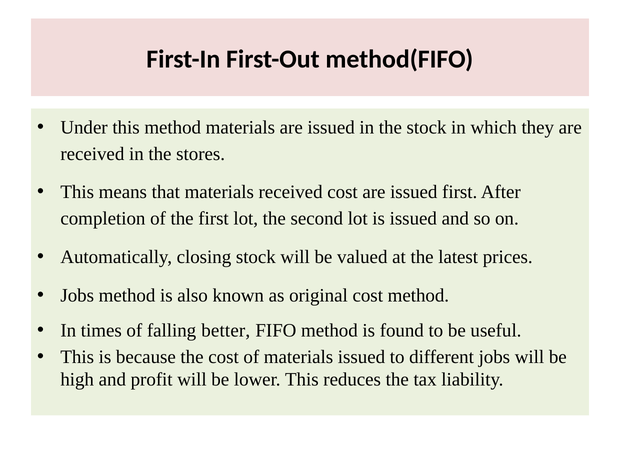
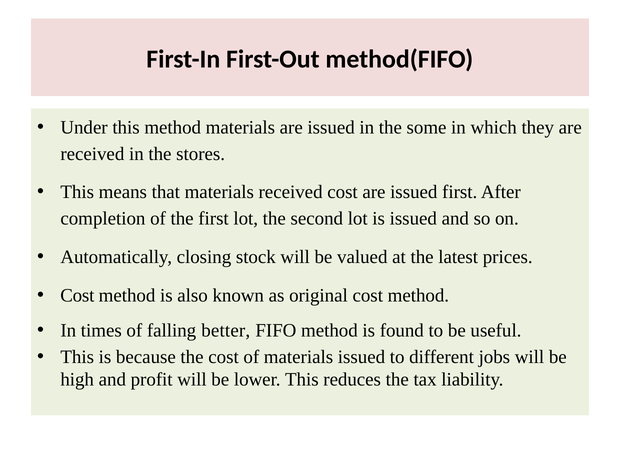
the stock: stock -> some (427, 128)
Jobs: Jobs -> Cost (77, 295)
